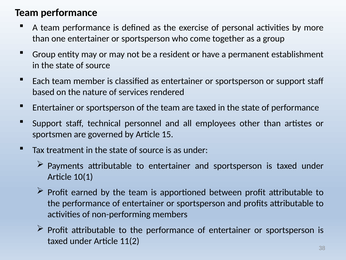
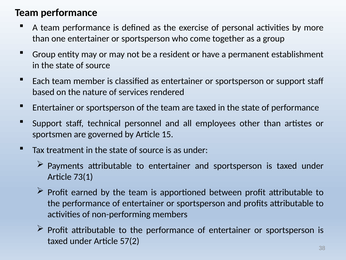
10(1: 10(1 -> 73(1 (83, 176)
11(2: 11(2 -> 57(2 (130, 241)
